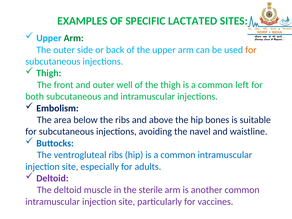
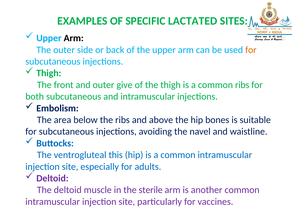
Arm colour: green -> black (74, 38)
well: well -> give (125, 85)
common left: left -> ribs (242, 85)
ventrogluteal ribs: ribs -> this (116, 155)
